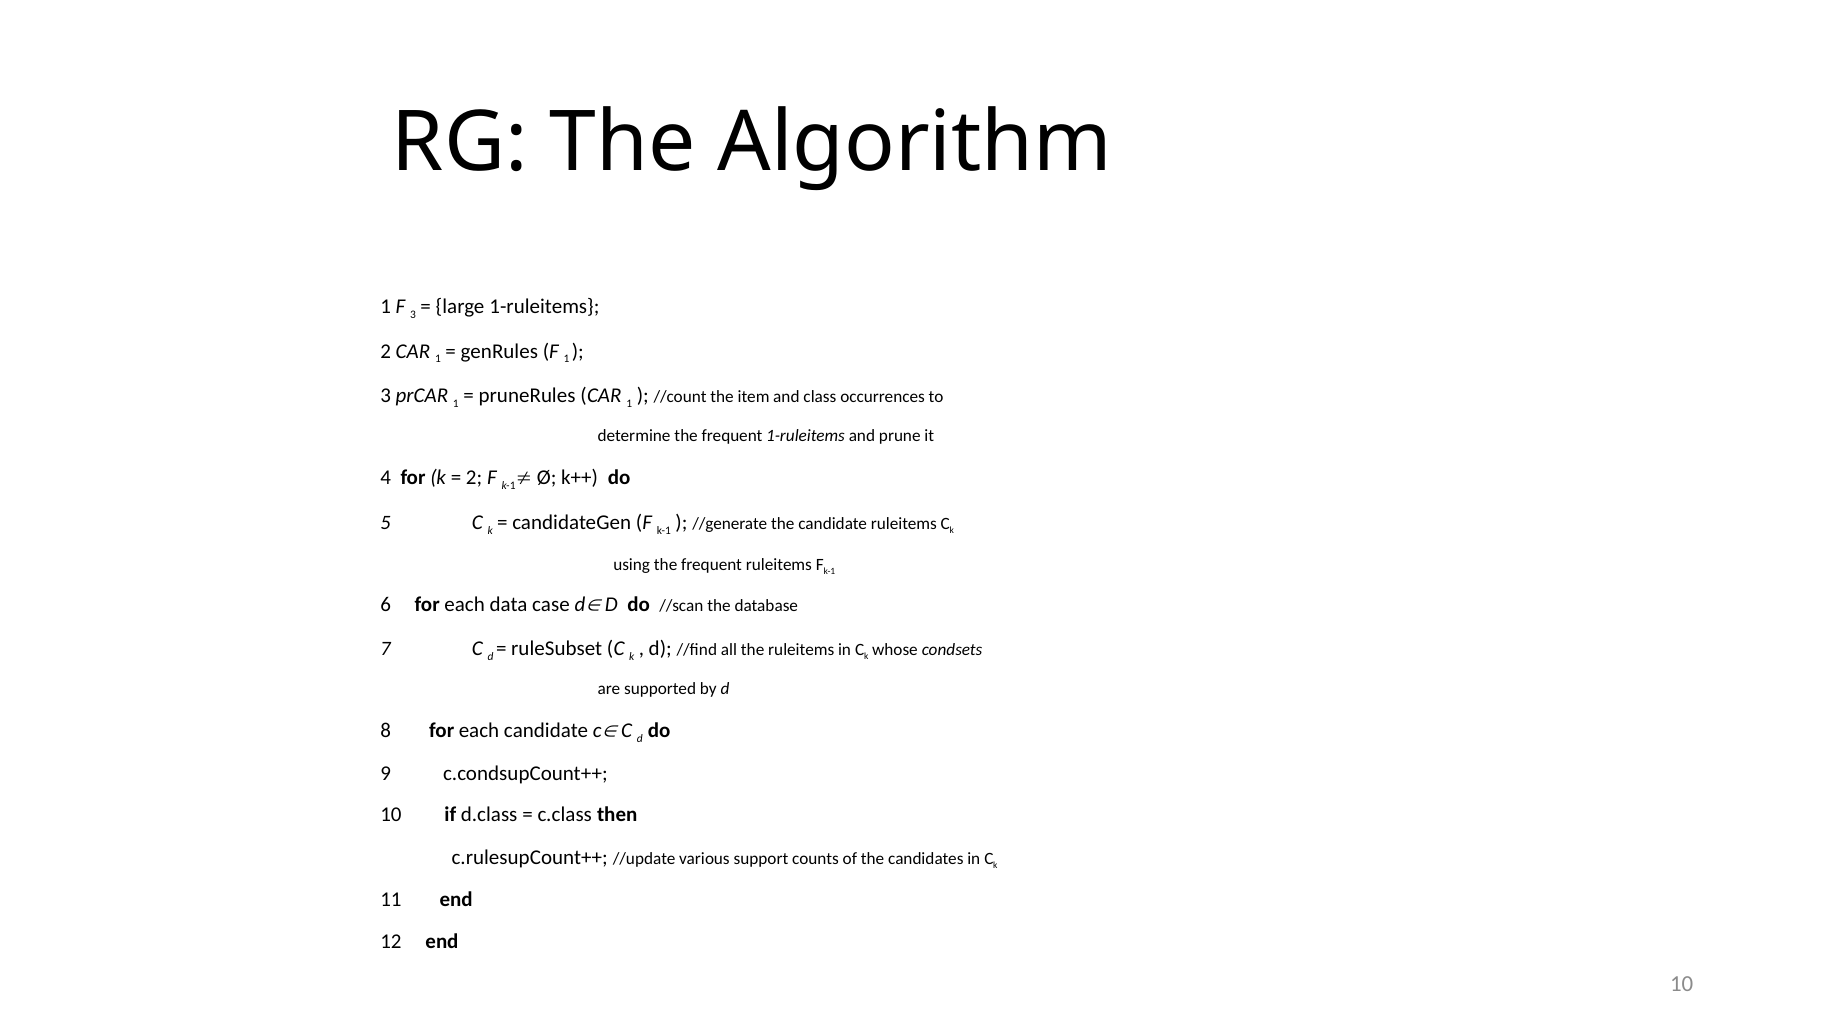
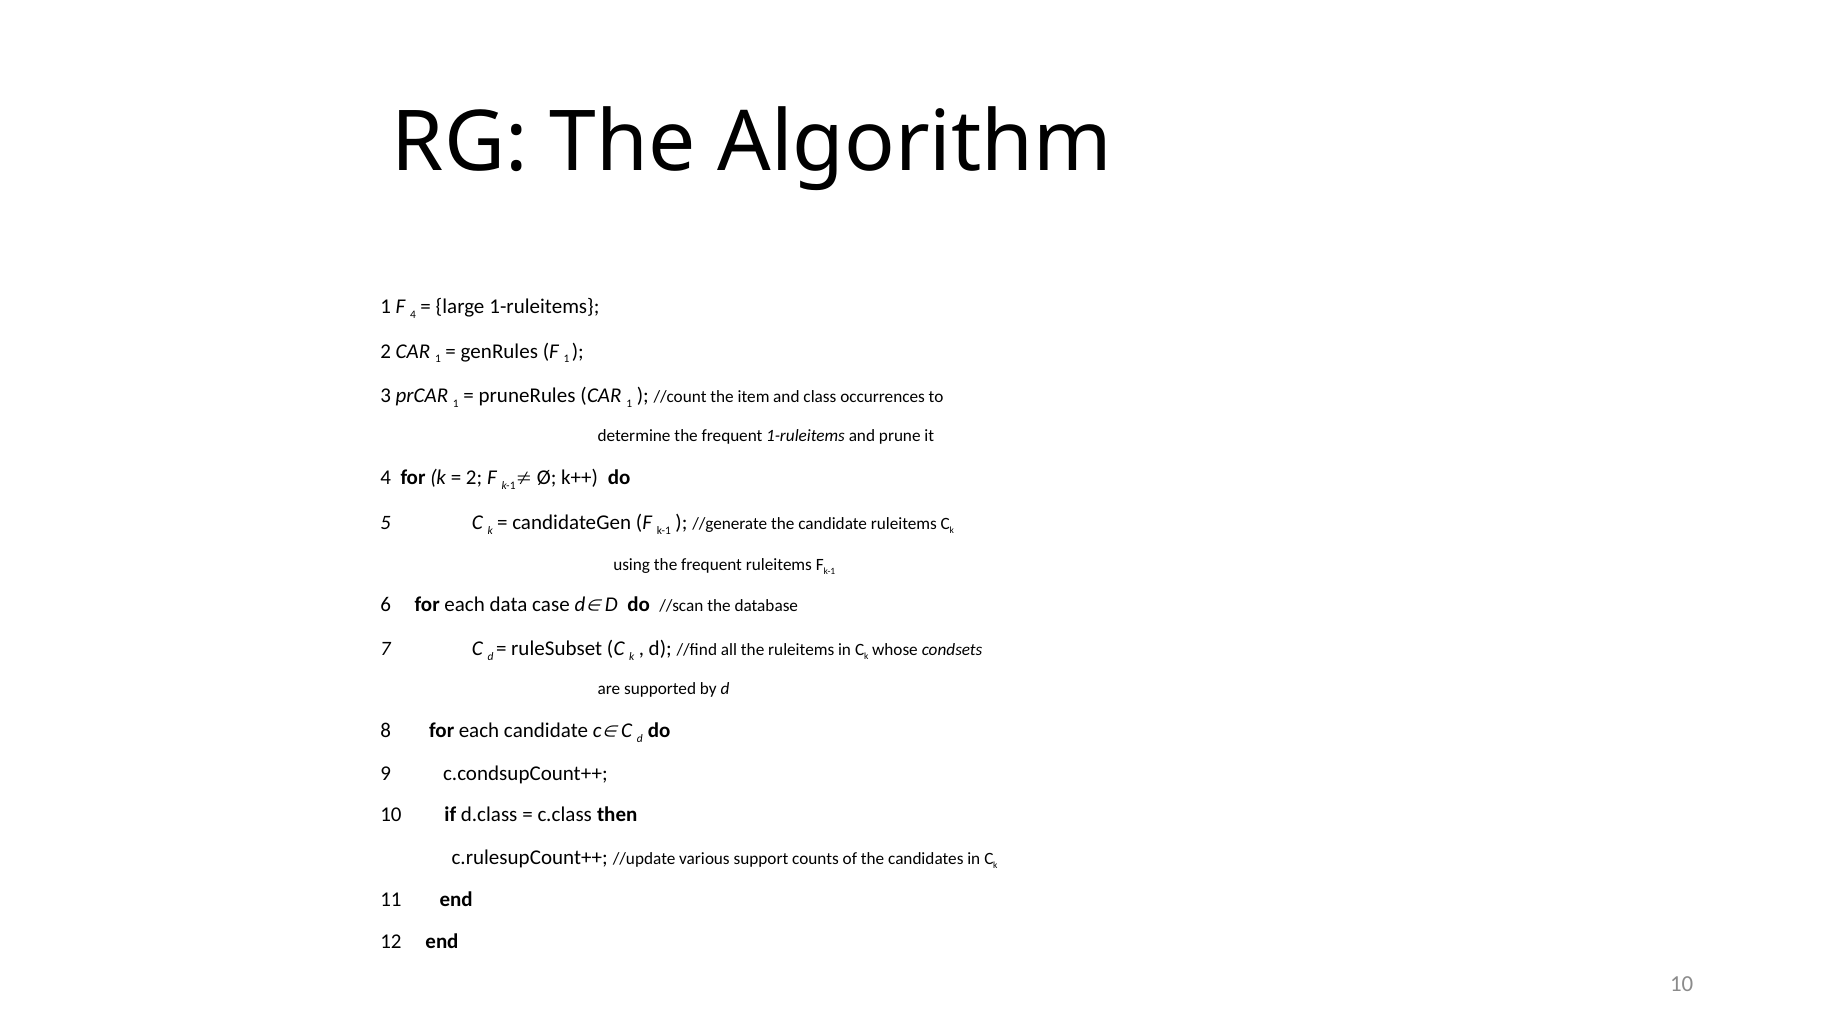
F 3: 3 -> 4 (413, 315)
